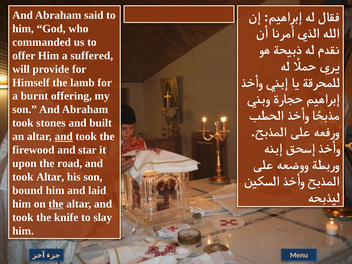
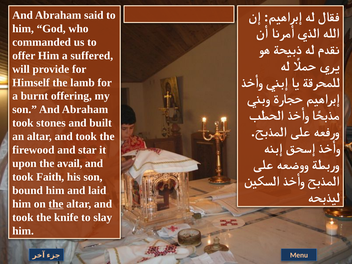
and underline: present -> none (64, 136)
road: road -> avail (70, 163)
took Altar: Altar -> Faith (50, 177)
